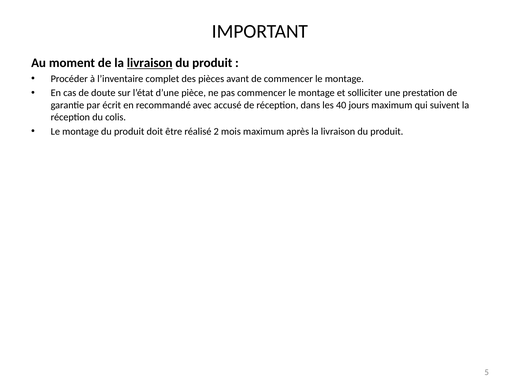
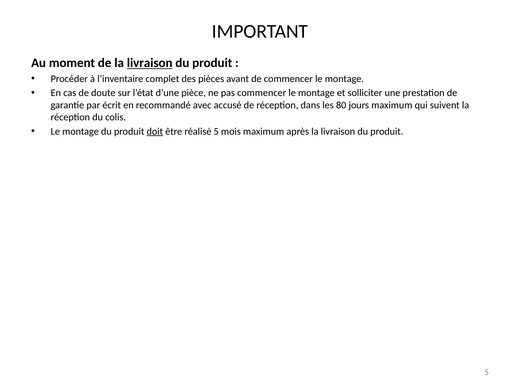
40: 40 -> 80 (341, 105)
doit underline: none -> present (155, 131)
réalisé 2: 2 -> 5 (216, 131)
